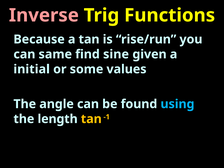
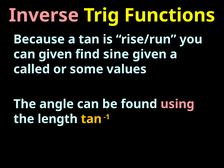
can same: same -> given (55, 54)
initial: initial -> called (32, 69)
using colour: light blue -> pink (177, 104)
